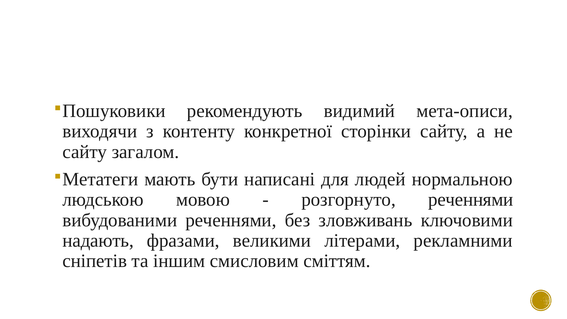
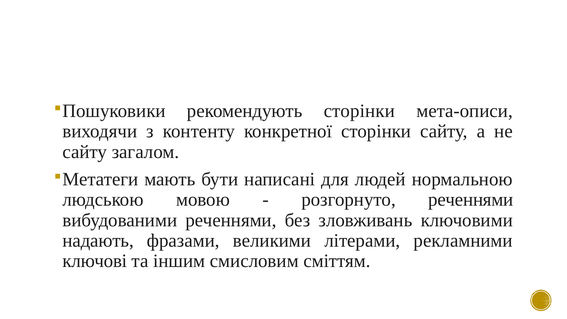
рекомендують видимий: видимий -> сторінки (359, 111)
сніпетів: сніпетів -> ключові (95, 261)
